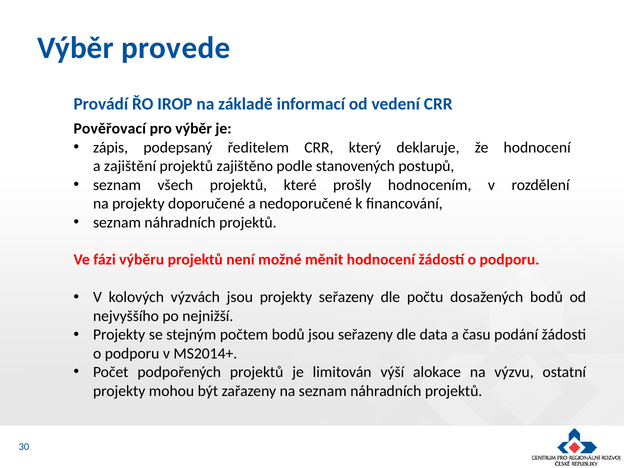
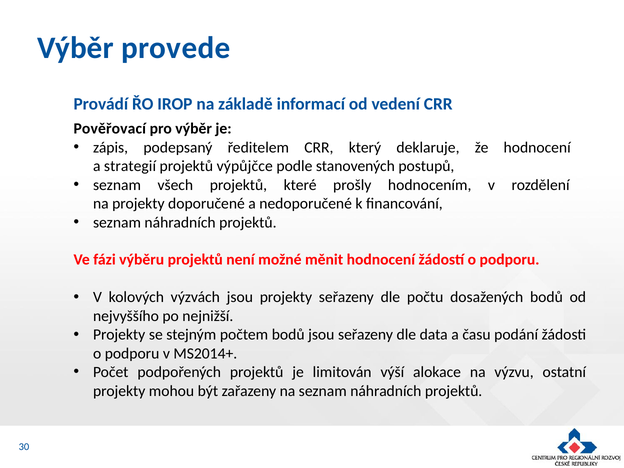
zajištění: zajištění -> strategií (130, 166)
zajištěno: zajištěno -> výpůjčce (245, 166)
